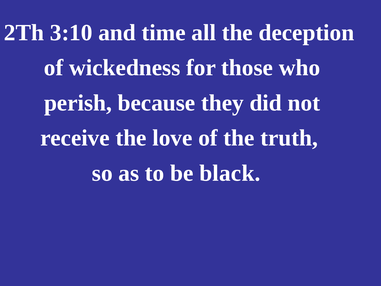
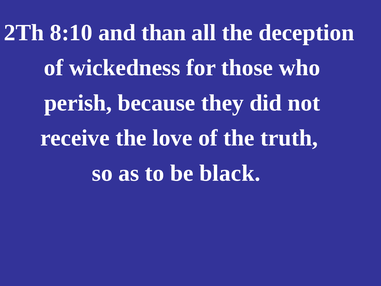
3:10: 3:10 -> 8:10 (71, 33)
time: time -> than (164, 33)
